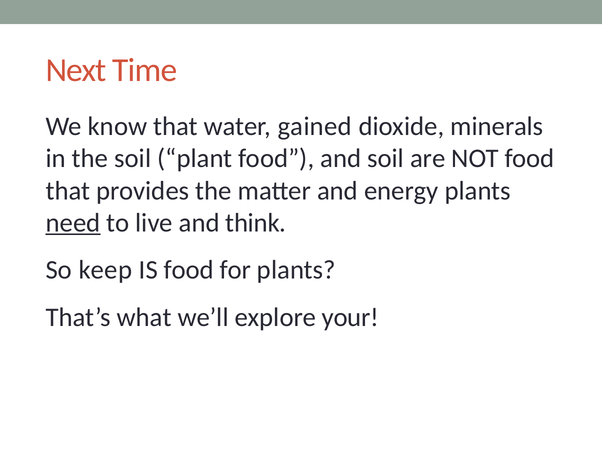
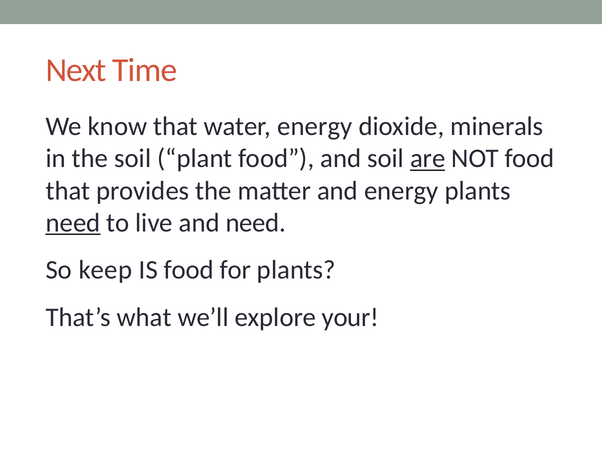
water gained: gained -> energy (315, 126)
are underline: none -> present (428, 158)
and think: think -> need (256, 223)
